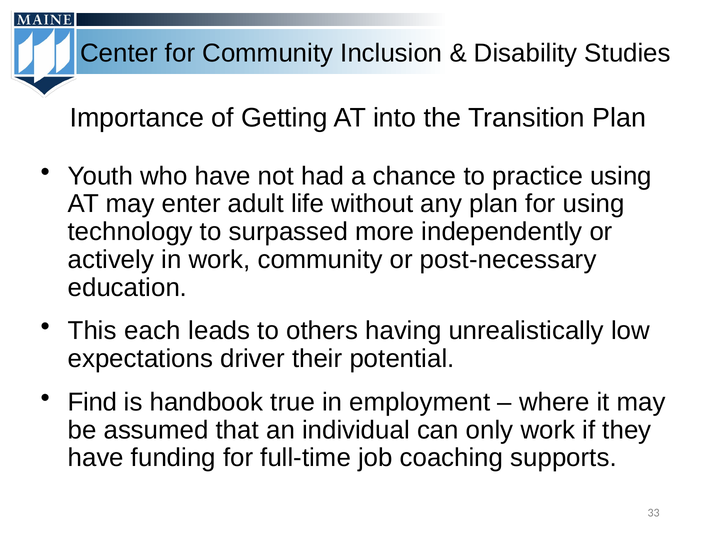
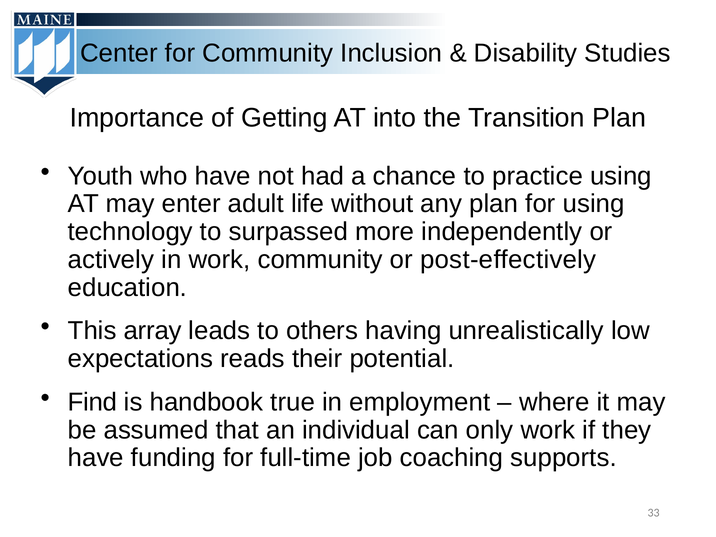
post-necessary: post-necessary -> post-effectively (508, 260)
each: each -> array (153, 331)
driver: driver -> reads (253, 359)
